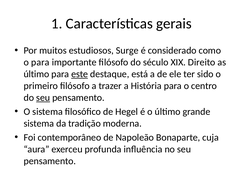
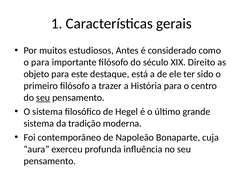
Surge: Surge -> Antes (127, 50)
último: último -> objeto (36, 74)
este underline: present -> none (80, 74)
